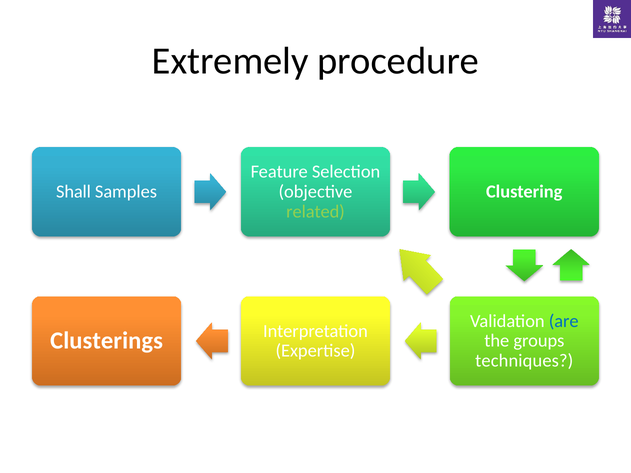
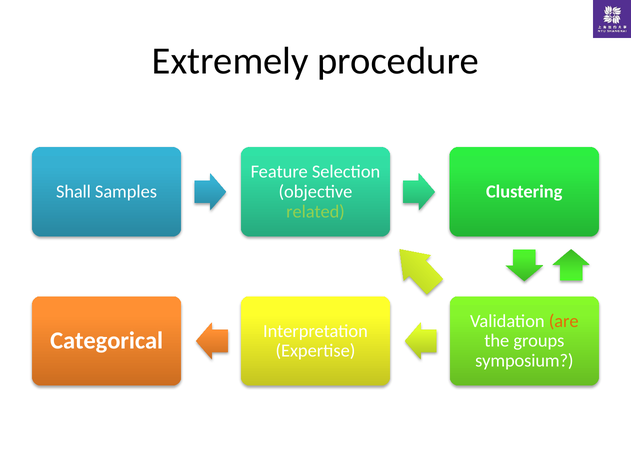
are colour: blue -> orange (564, 321)
Clusterings: Clusterings -> Categorical (107, 341)
techniques: techniques -> symposium (524, 361)
